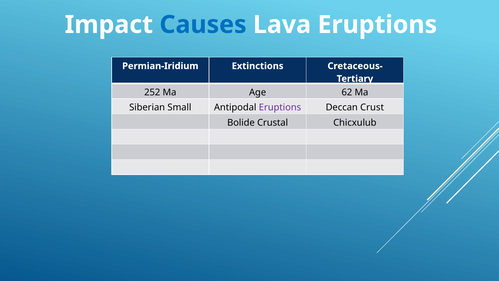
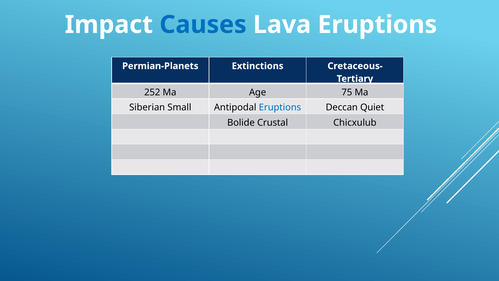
Permian-Iridium: Permian-Iridium -> Permian-Planets (160, 66)
62: 62 -> 75 (347, 92)
Eruptions colour: purple -> blue (280, 107)
Crust: Crust -> Quiet (372, 107)
